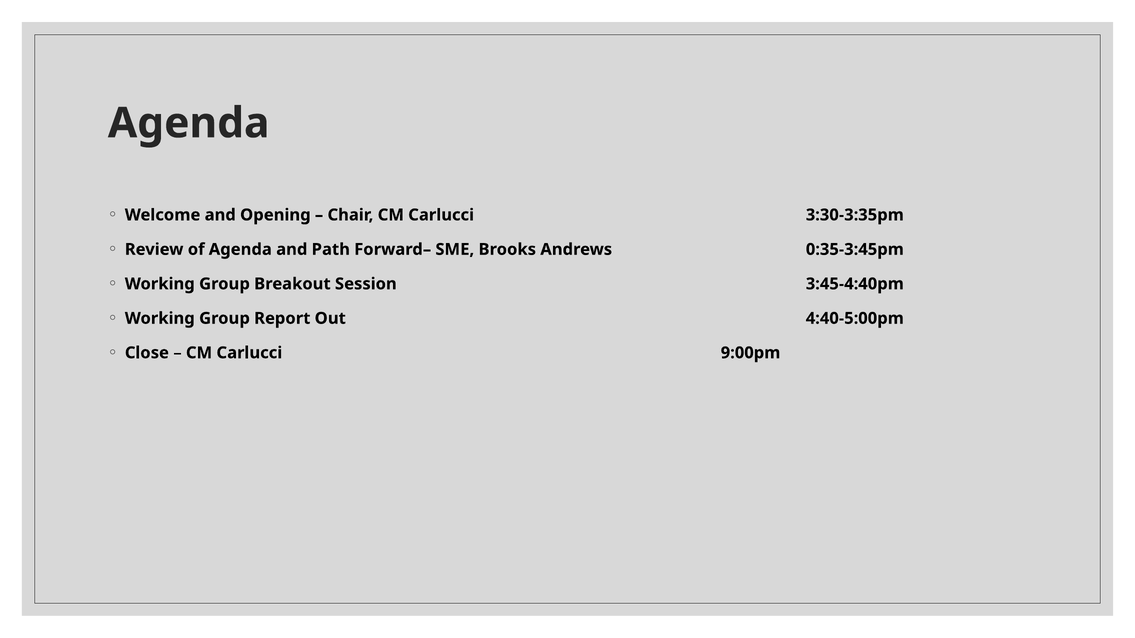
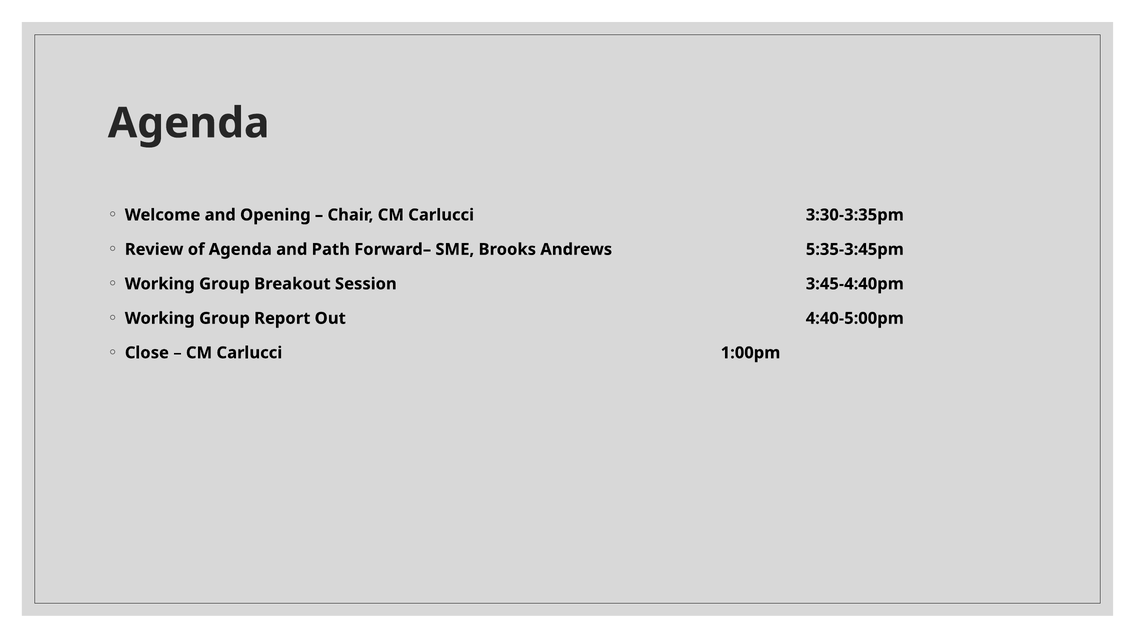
0:35-3:45pm: 0:35-3:45pm -> 5:35-3:45pm (855, 250)
9:00pm: 9:00pm -> 1:00pm (751, 353)
